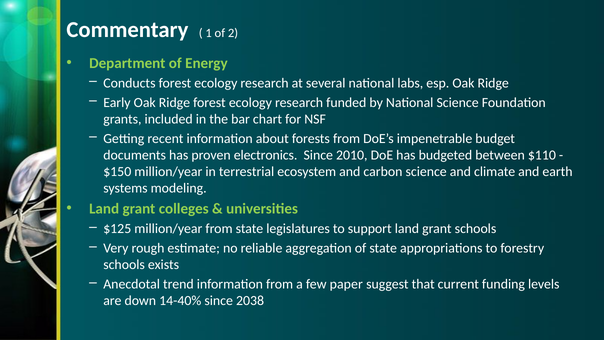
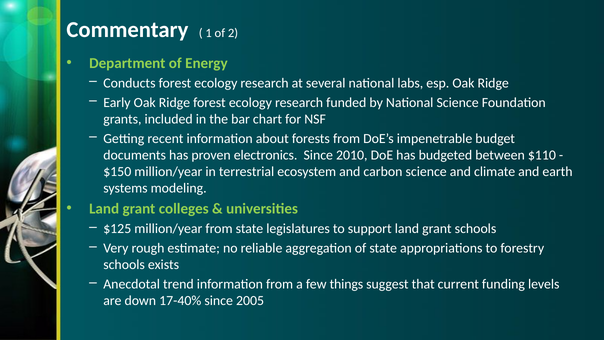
paper: paper -> things (346, 284)
14-40%: 14-40% -> 17-40% (180, 301)
2038: 2038 -> 2005 (250, 301)
